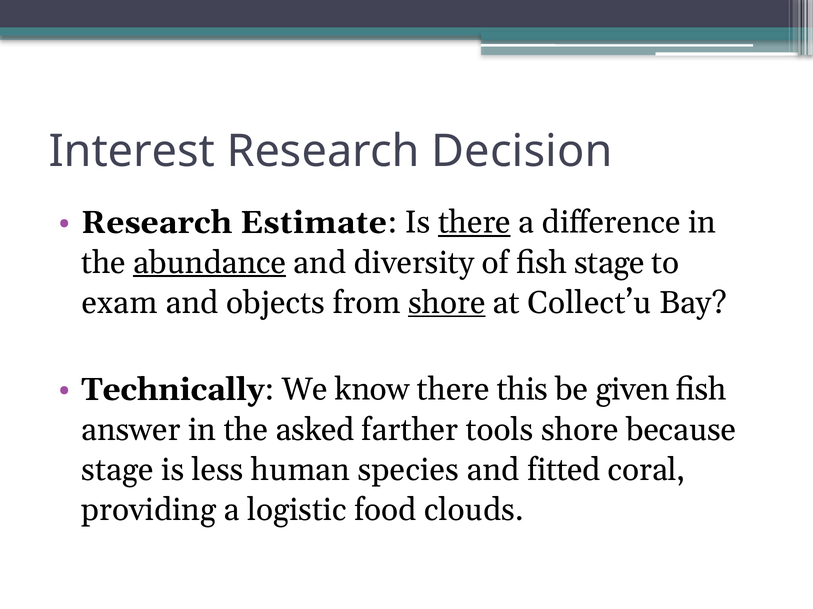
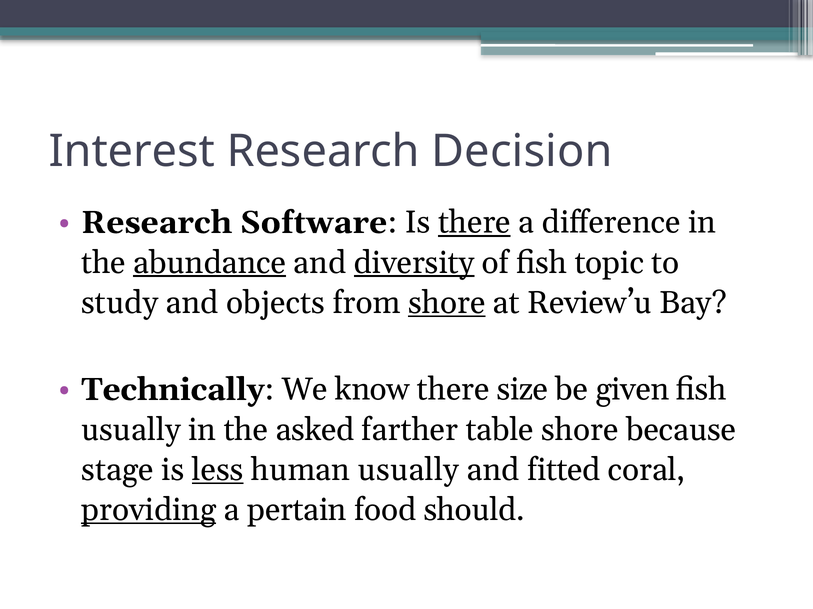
Estimate: Estimate -> Software (314, 223)
diversity underline: none -> present (414, 263)
fish stage: stage -> topic (609, 263)
exam: exam -> study (120, 303)
Collect’u: Collect’u -> Review’u (590, 303)
this: this -> size (522, 390)
answer: answer -> usually (131, 430)
tools: tools -> table (500, 430)
less underline: none -> present (218, 470)
human species: species -> usually (408, 470)
providing underline: none -> present (149, 510)
logistic: logistic -> pertain (297, 510)
clouds: clouds -> should (474, 510)
